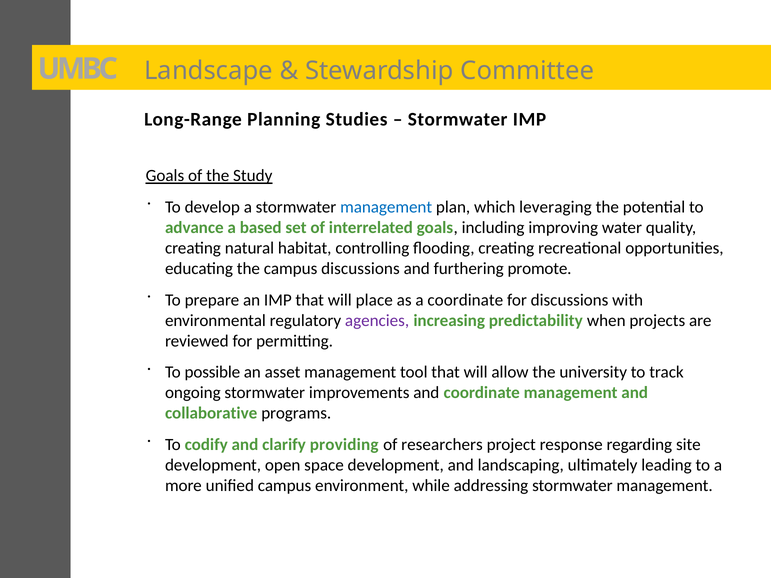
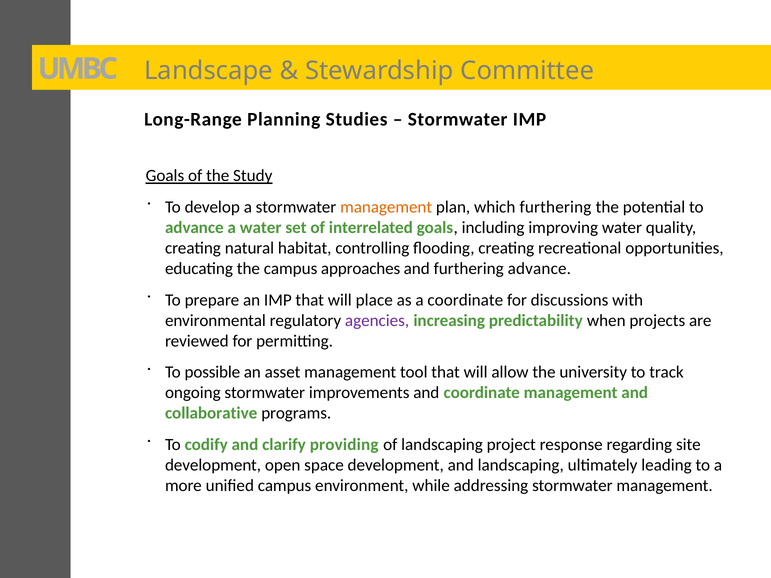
management colour: blue -> orange (386, 207)
which leveraging: leveraging -> furthering (555, 207)
a based: based -> water (261, 228)
campus discussions: discussions -> approaches (361, 269)
furthering promote: promote -> advance (539, 269)
of researchers: researchers -> landscaping (442, 445)
